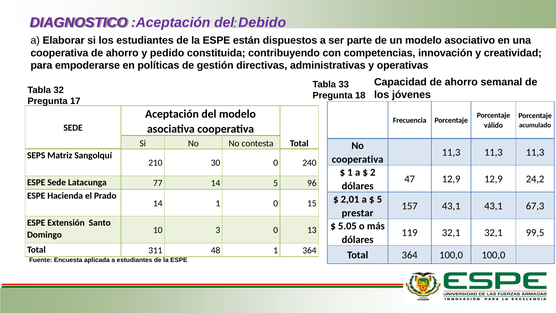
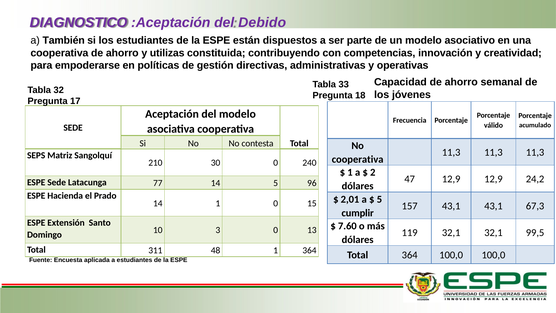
Elaborar: Elaborar -> También (64, 40)
pedido: pedido -> utilizas (167, 53)
prestar: prestar -> cumplir (358, 213)
5.05: 5.05 -> 7.60 (347, 226)
